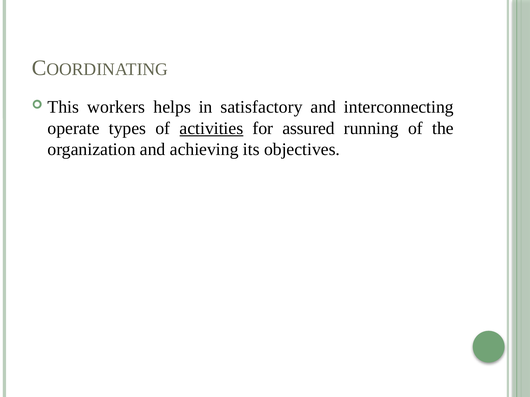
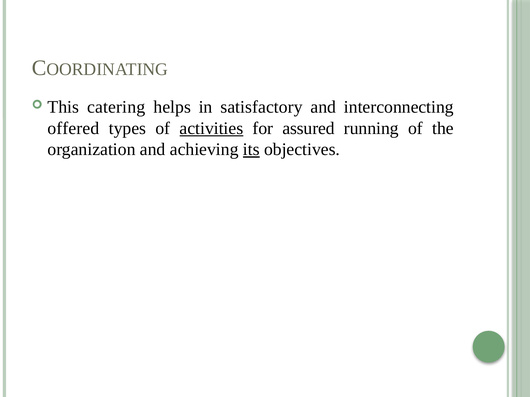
workers: workers -> catering (116, 107)
operate: operate -> offered (74, 128)
its underline: none -> present (251, 150)
